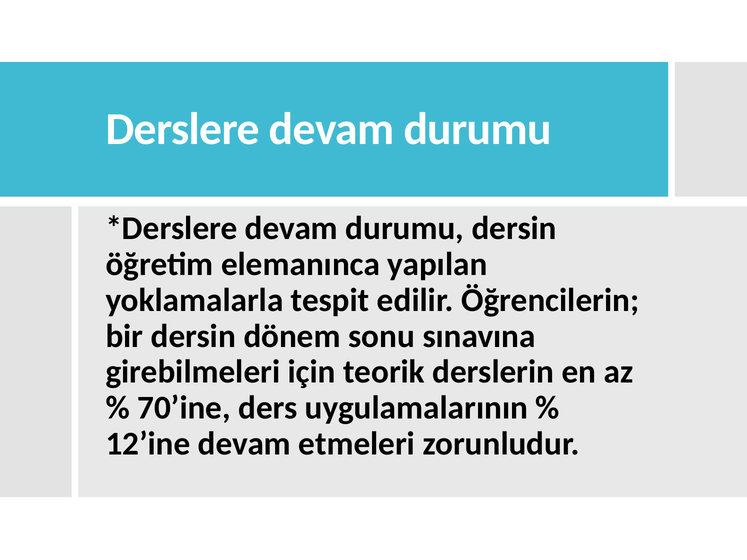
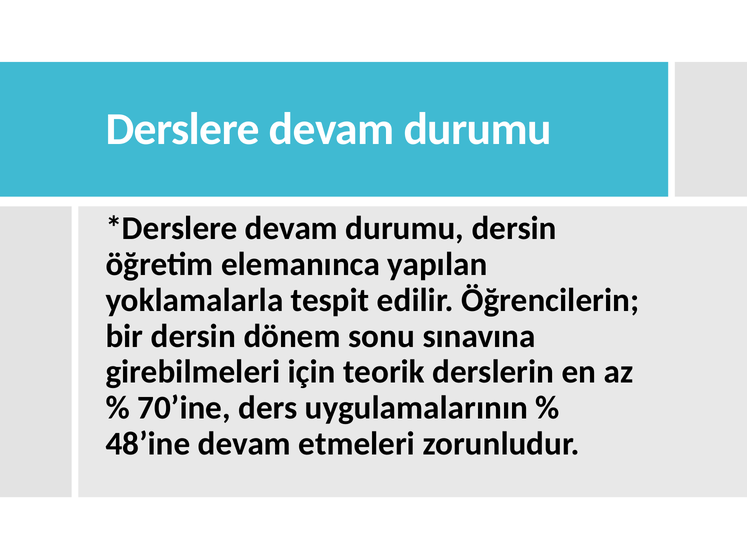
12’ine: 12’ine -> 48’ine (148, 444)
